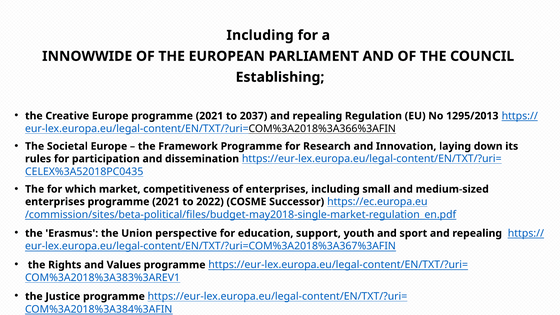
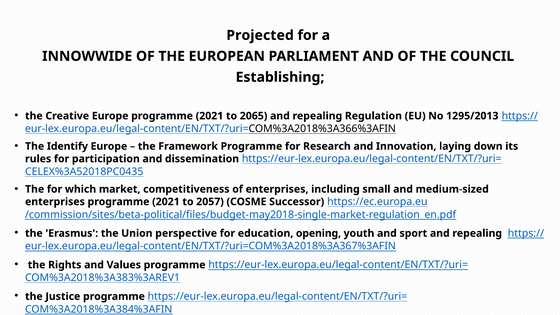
Including: Including -> Projected (260, 35)
2037: 2037 -> 2065 (254, 116)
Societal: Societal -> Identify (67, 146)
2022: 2022 -> 2057 (210, 202)
support: support -> opening (318, 233)
